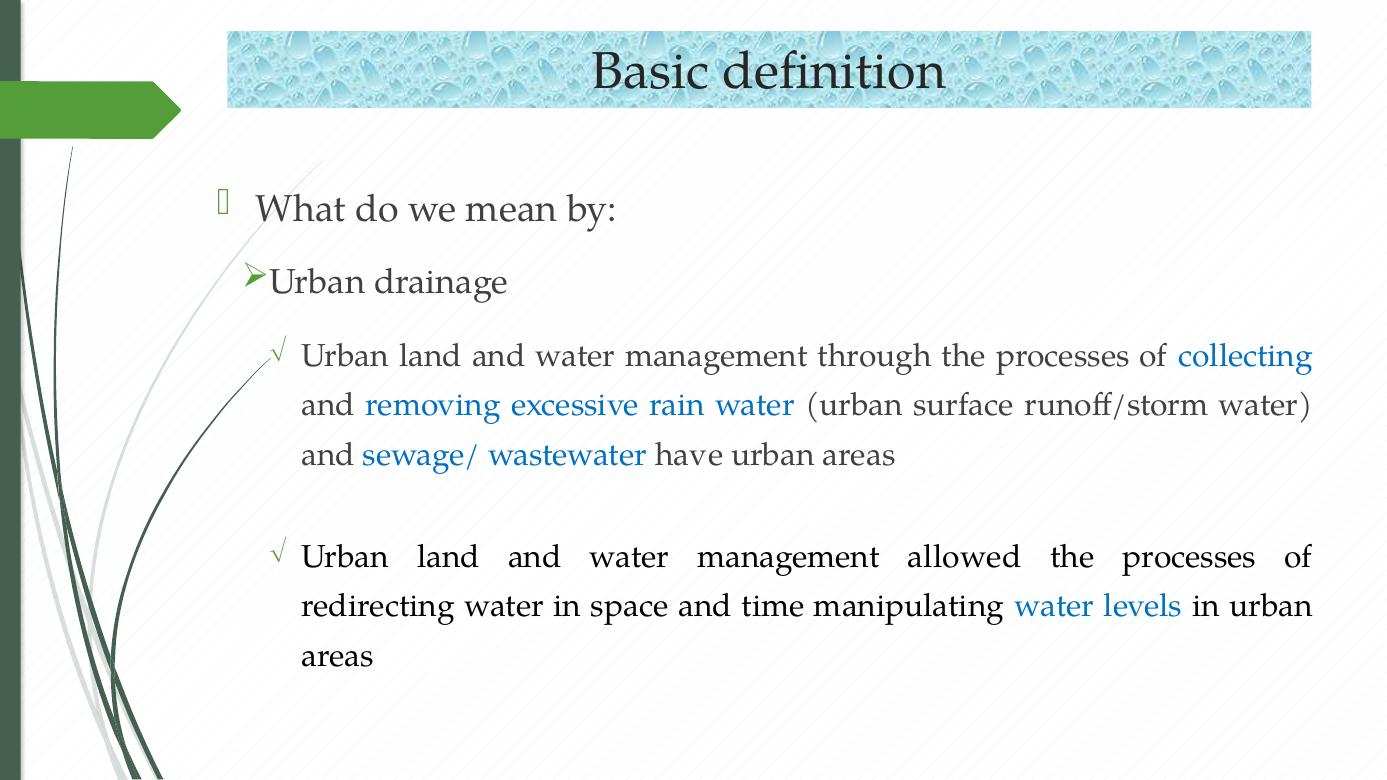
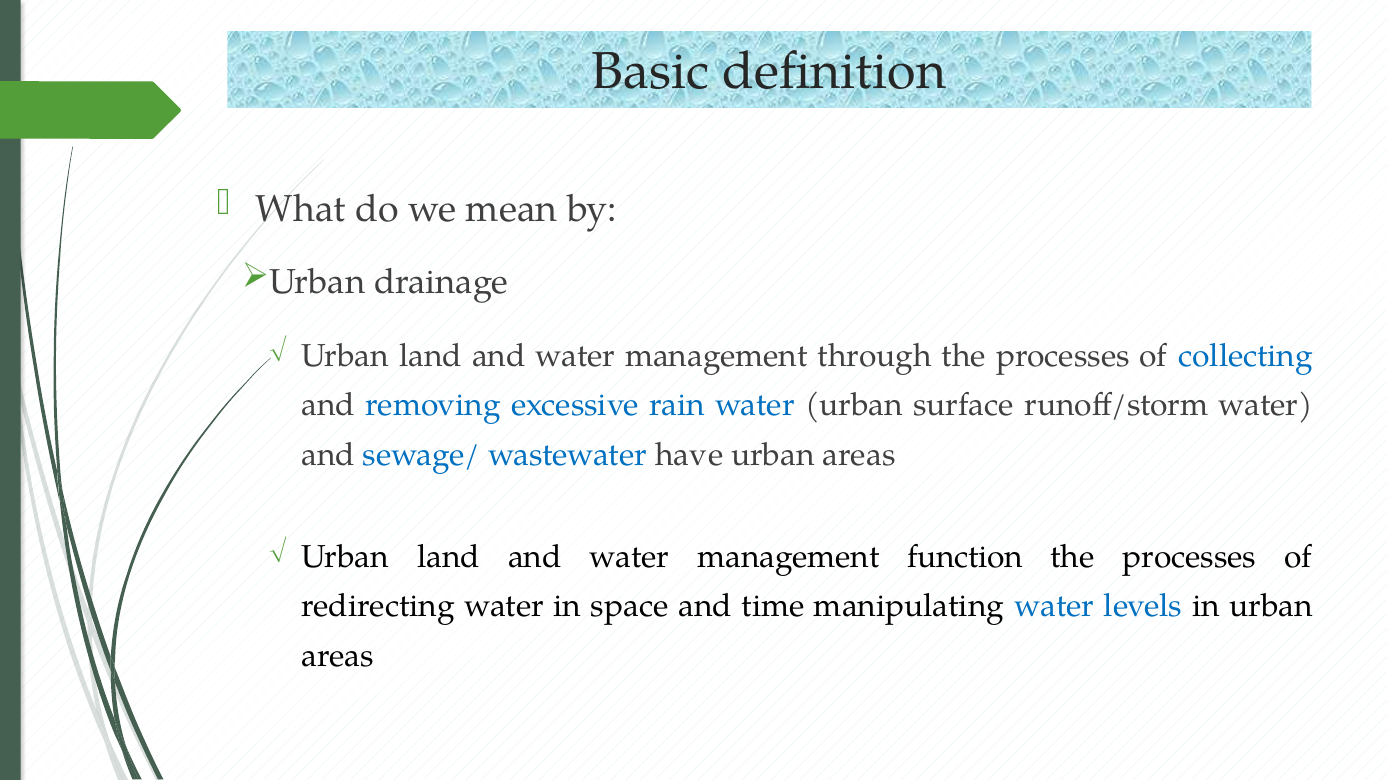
allowed: allowed -> function (965, 557)
